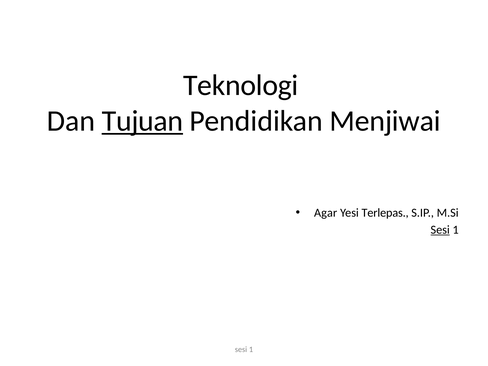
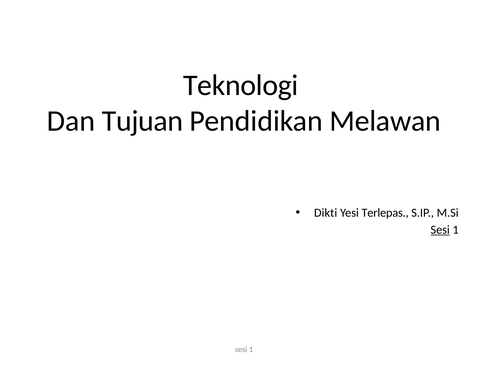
Tujuan underline: present -> none (142, 121)
Menjiwai: Menjiwai -> Melawan (385, 121)
Agar: Agar -> Dikti (326, 213)
